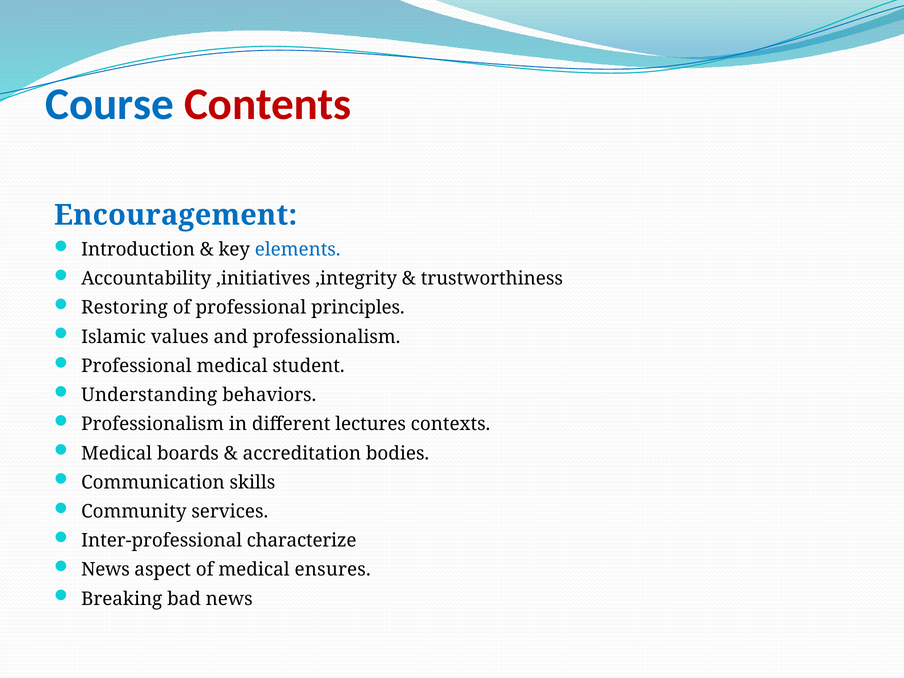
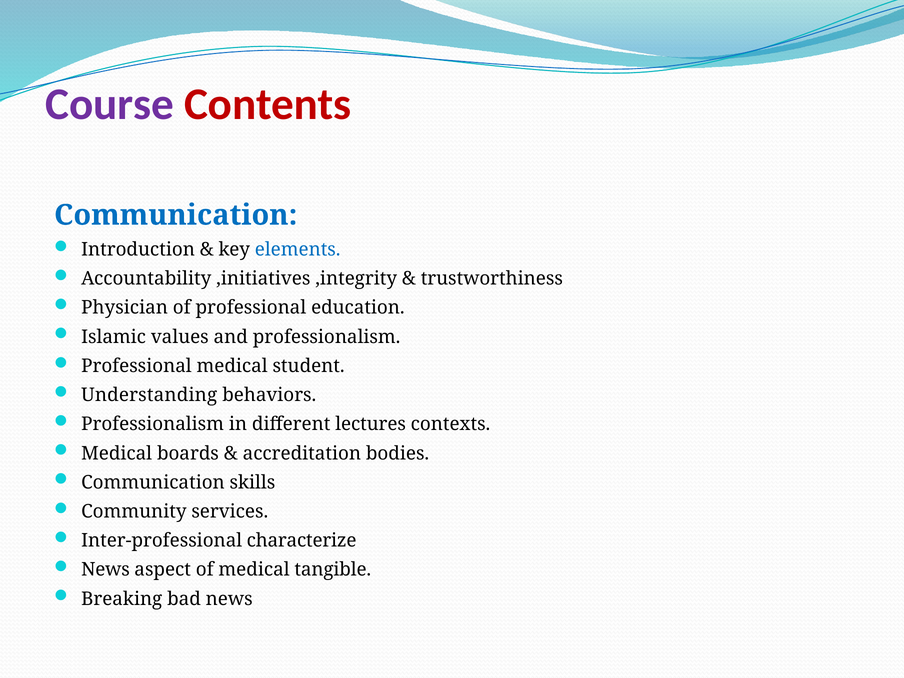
Course colour: blue -> purple (110, 104)
Encouragement: Encouragement -> Communication (176, 215)
Restoring: Restoring -> Physician (125, 308)
principles: principles -> education (358, 308)
ensures: ensures -> tangible (333, 570)
